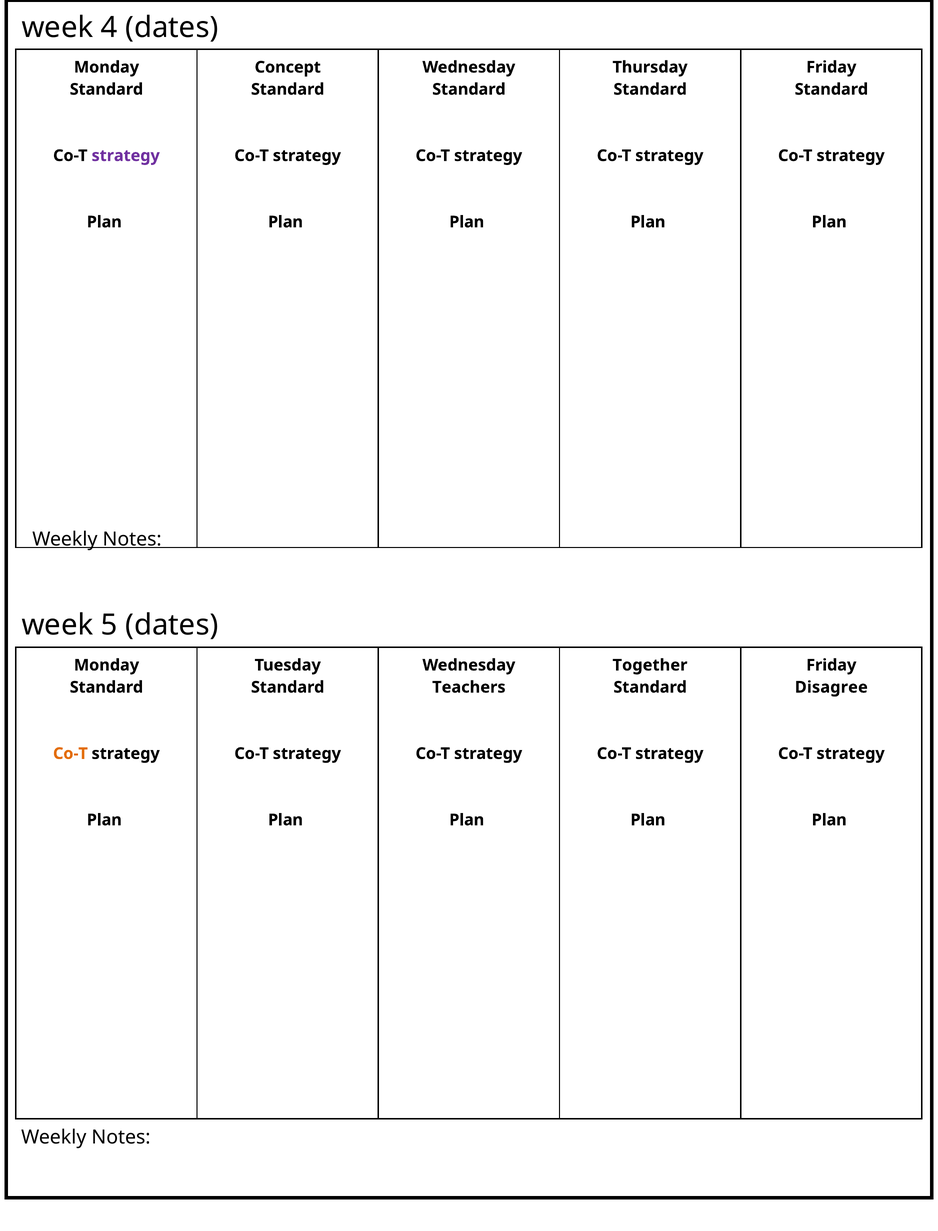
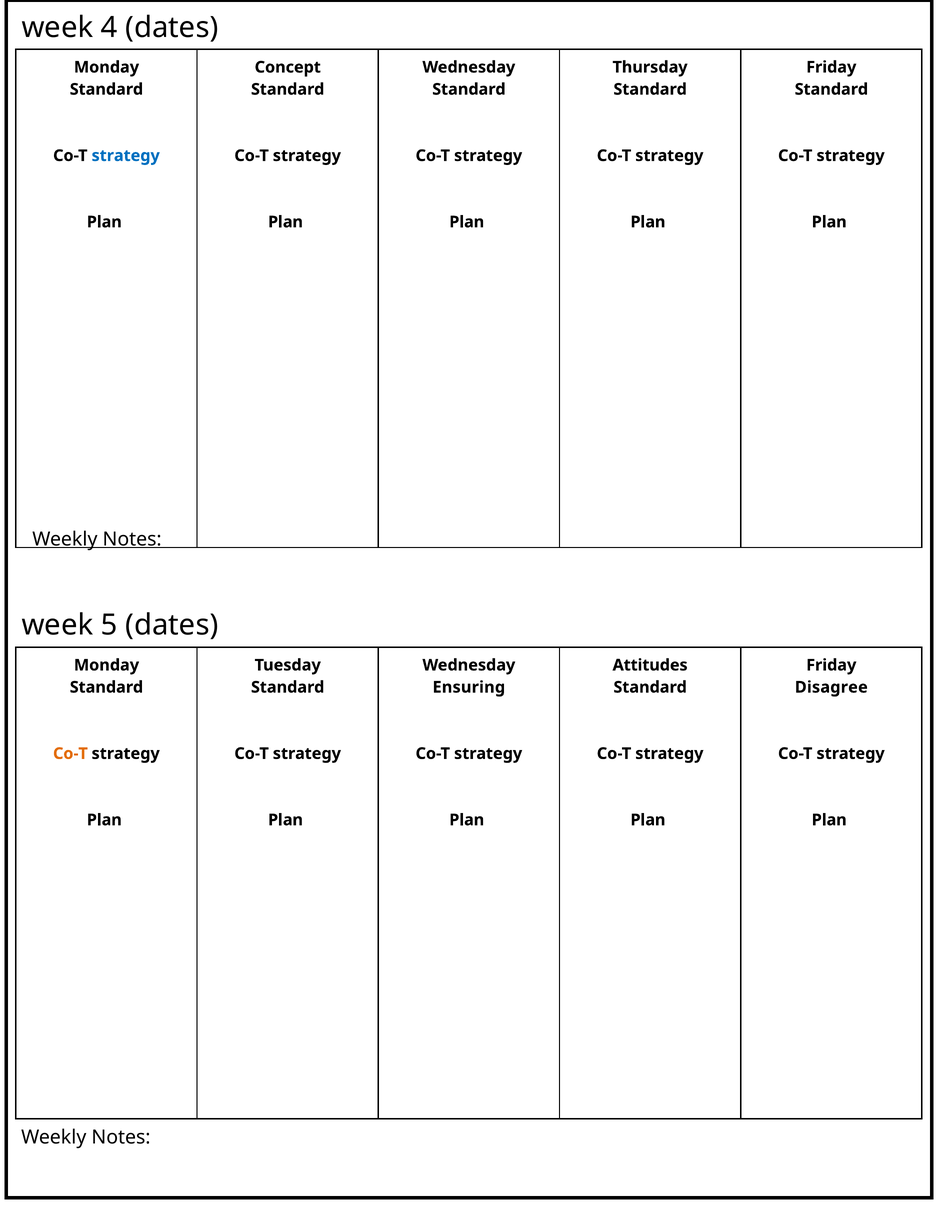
strategy colour: purple -> blue (126, 156)
Together: Together -> Attitudes (650, 665)
Teachers: Teachers -> Ensuring (469, 687)
